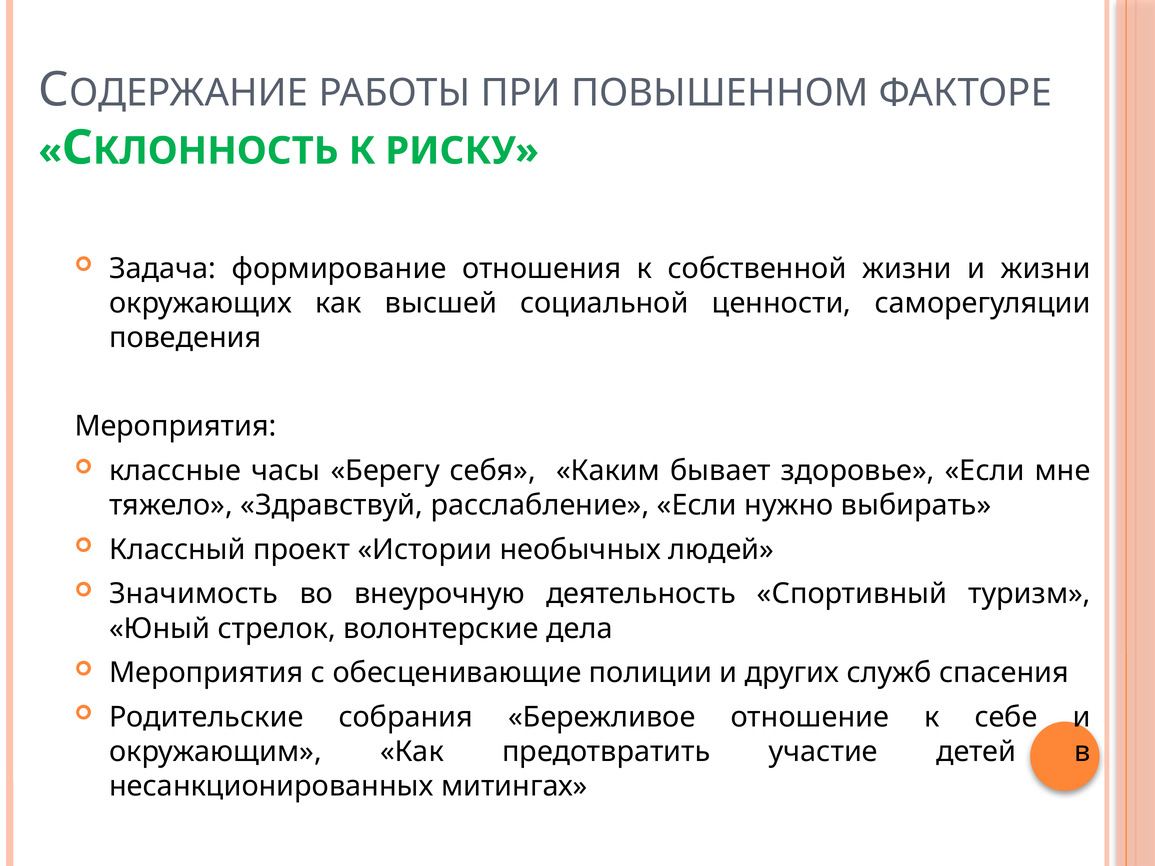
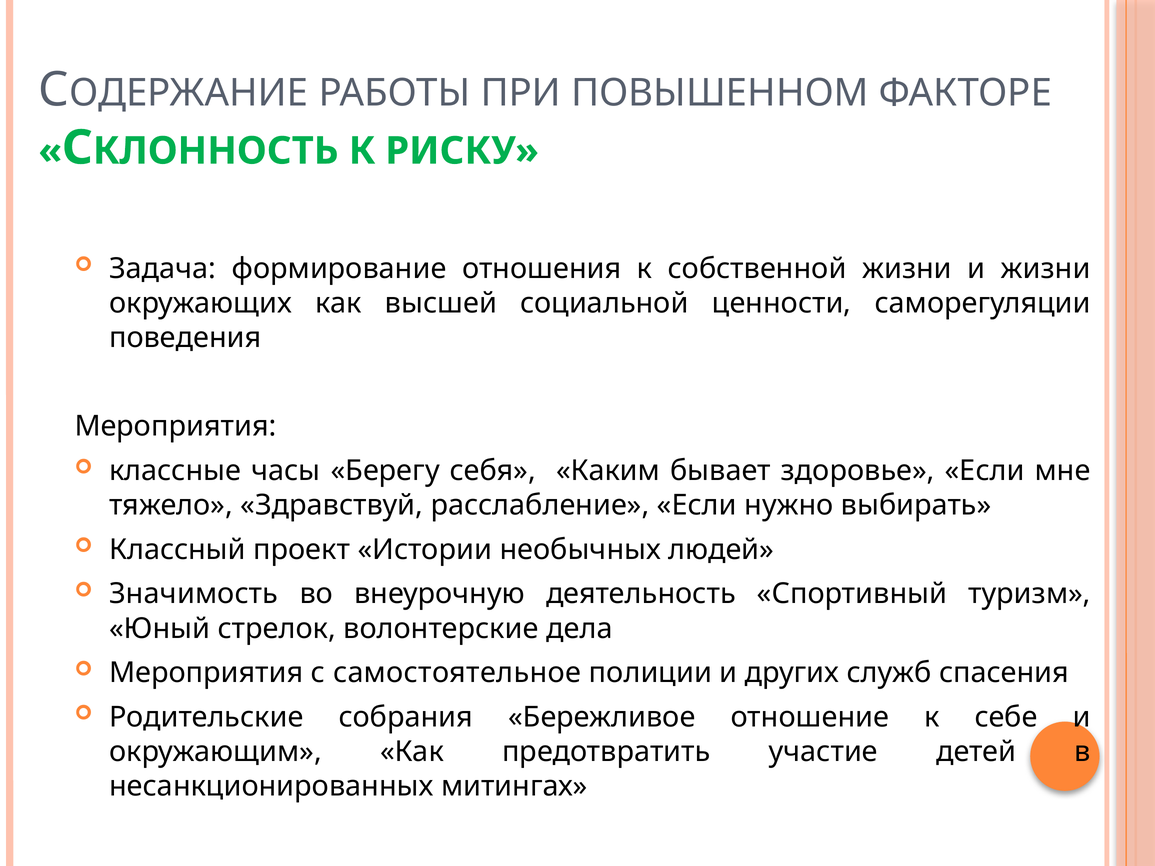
обесценивающие: обесценивающие -> самостоятельное (457, 673)
